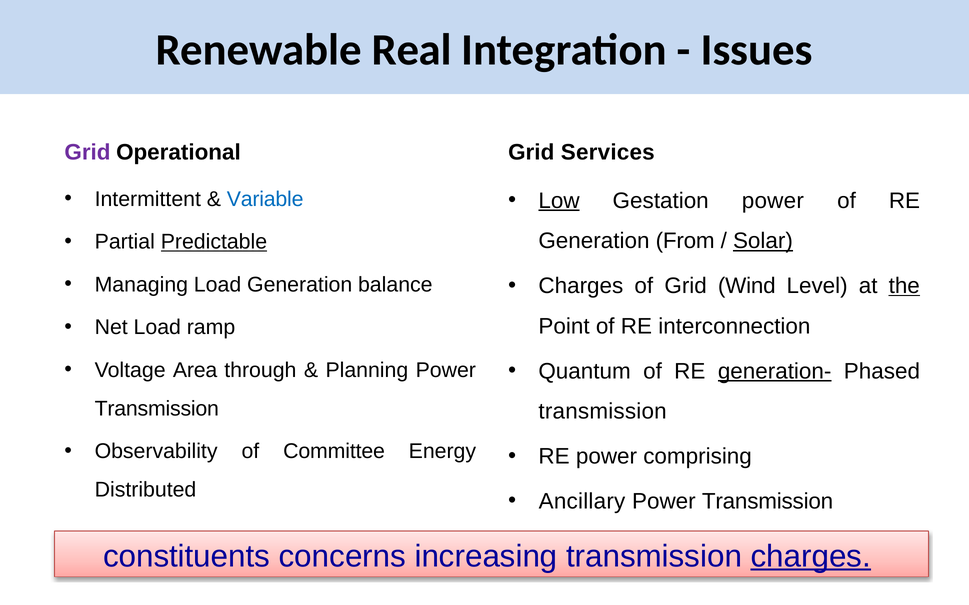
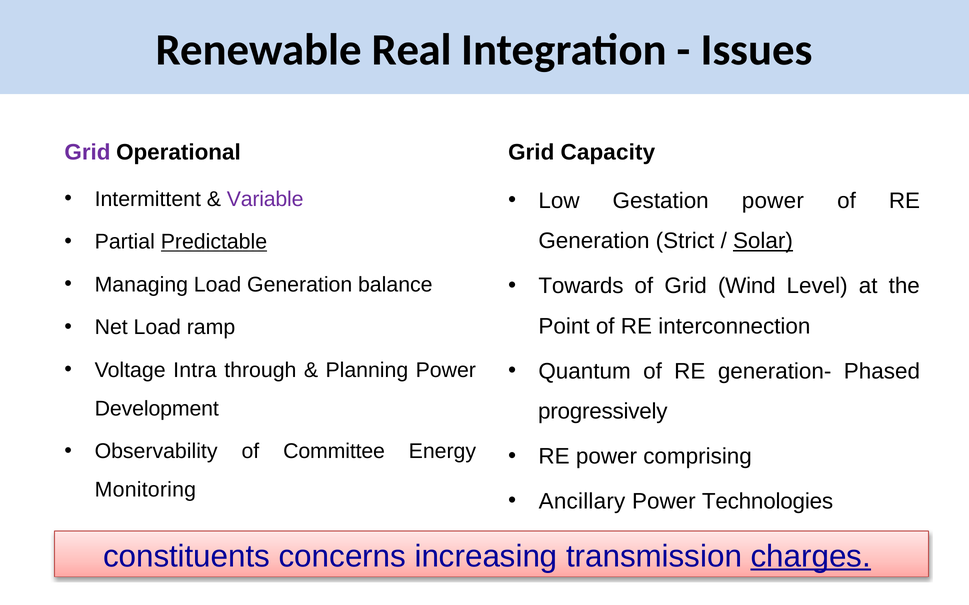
Services: Services -> Capacity (608, 152)
Variable colour: blue -> purple (265, 199)
Low underline: present -> none (559, 201)
From: From -> Strict (685, 241)
Charges: Charges -> Towards (581, 286)
the underline: present -> none (904, 286)
Area: Area -> Intra (195, 371)
generation- underline: present -> none (775, 372)
Transmission: Transmission -> Development (157, 409)
transmission: transmission -> progressively (603, 412)
Distributed: Distributed -> Monitoring (145, 490)
Transmission: Transmission -> Technologies (768, 502)
